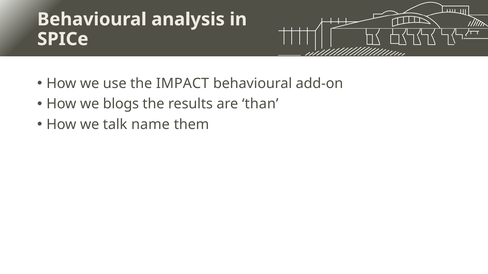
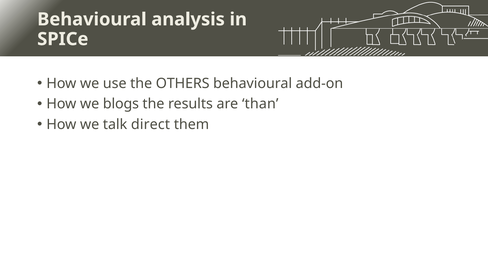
IMPACT: IMPACT -> OTHERS (183, 84)
name: name -> direct (150, 125)
